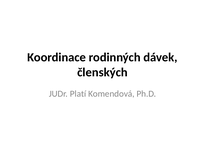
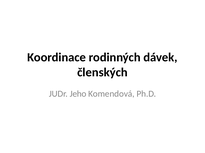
Platí: Platí -> Jeho (78, 94)
